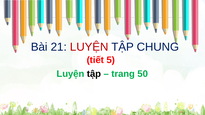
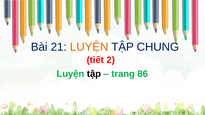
LUYỆN colour: red -> orange (89, 47)
5: 5 -> 2 (111, 60)
50: 50 -> 86 (143, 74)
